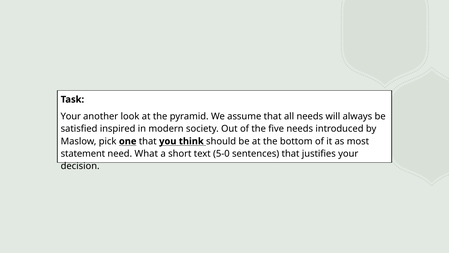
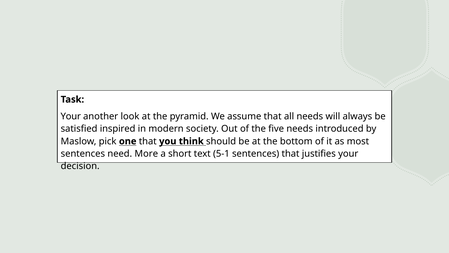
statement: statement -> sentences (83, 153)
What: What -> More (146, 153)
5-0: 5-0 -> 5-1 (221, 153)
